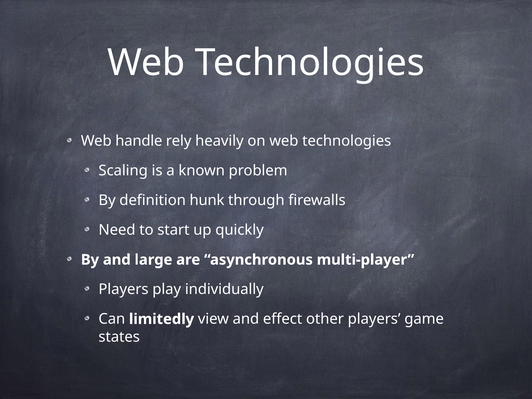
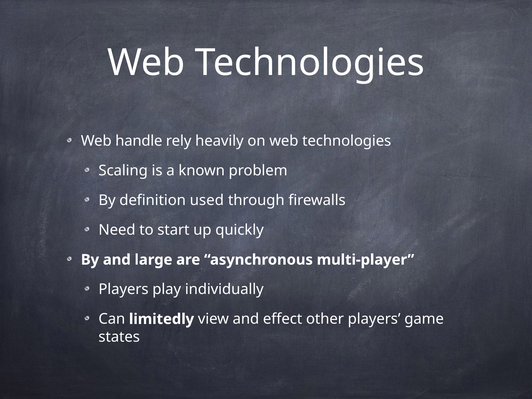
hunk: hunk -> used (207, 200)
